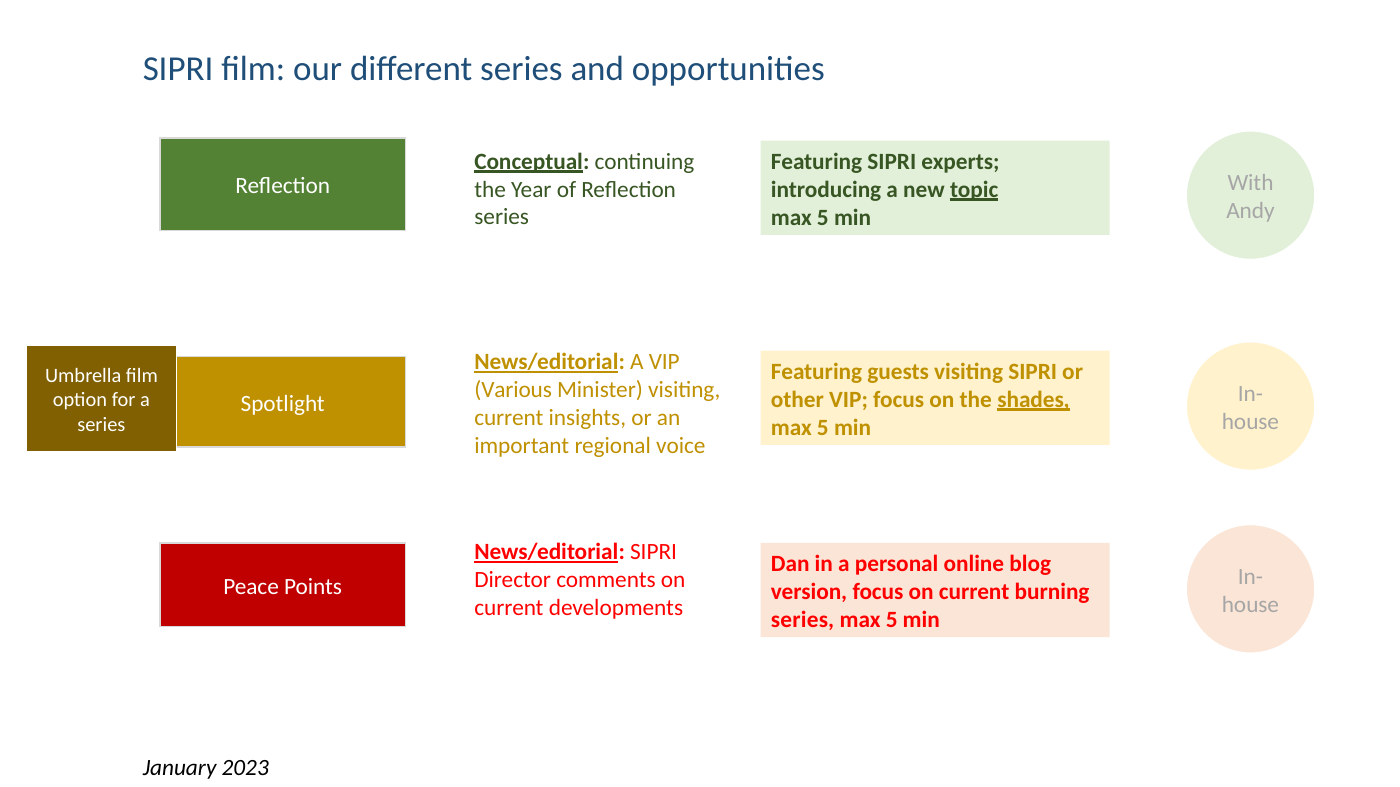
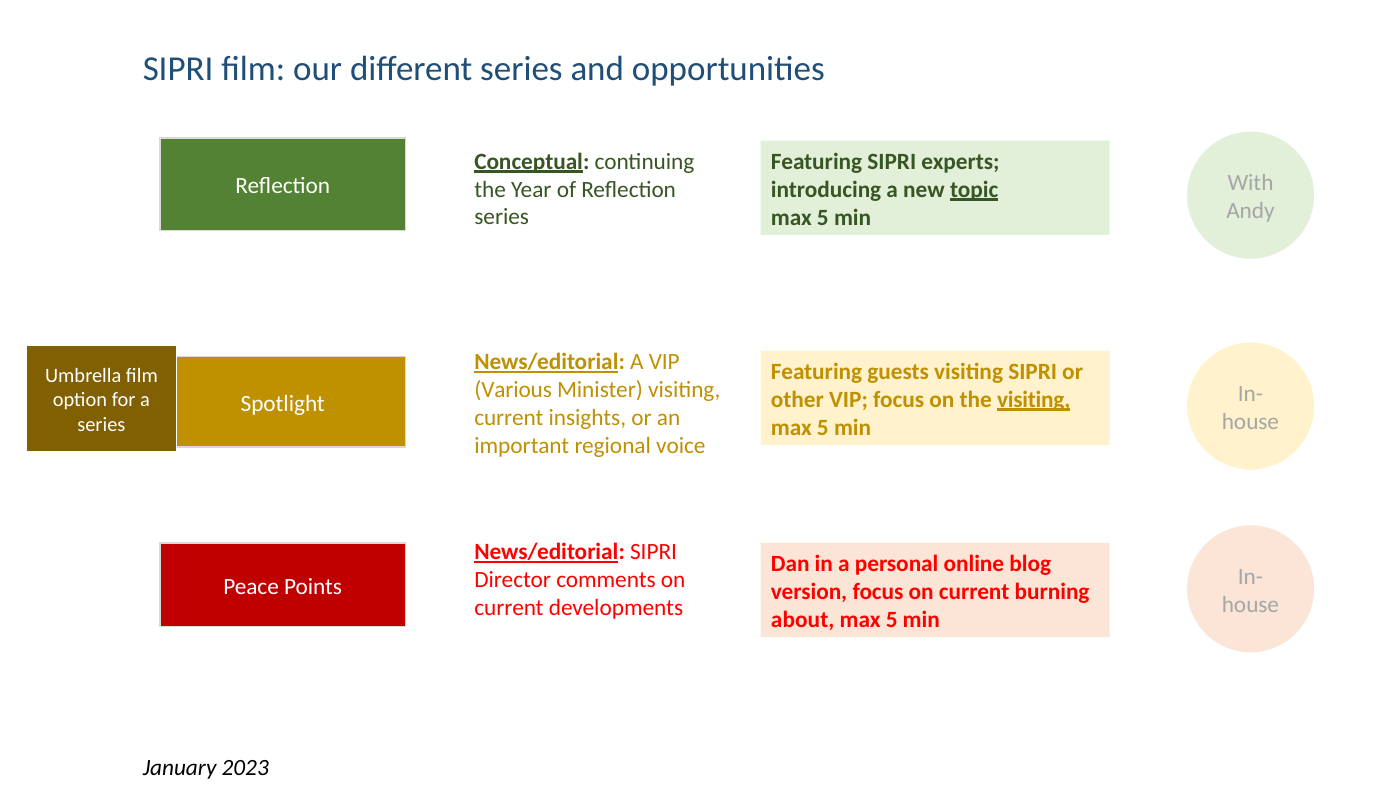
the shades: shades -> visiting (1034, 400)
series: series -> about (803, 620)
